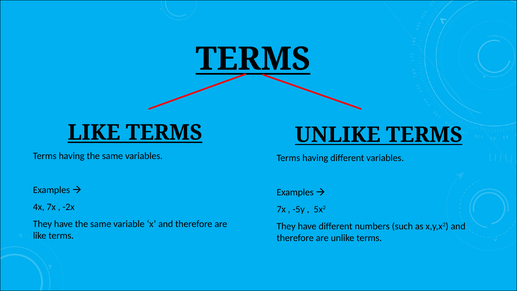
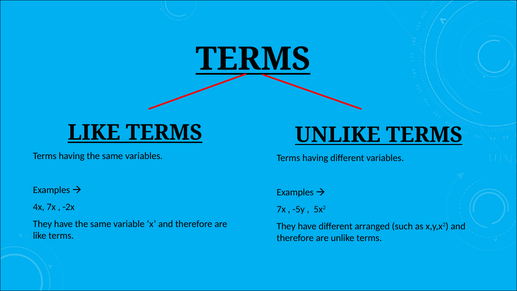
numbers: numbers -> arranged (372, 226)
